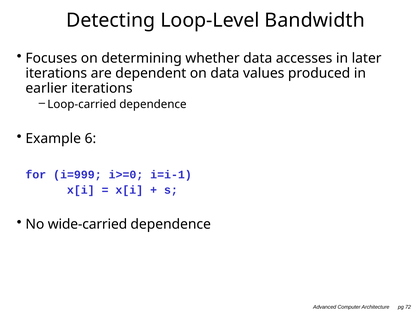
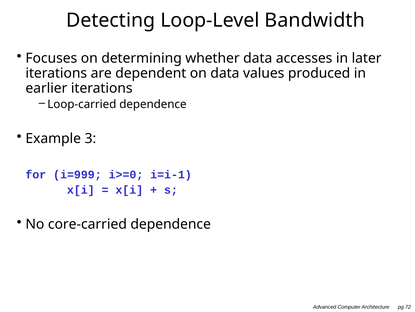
6: 6 -> 3 (90, 138)
wide-carried: wide-carried -> core-carried (87, 224)
